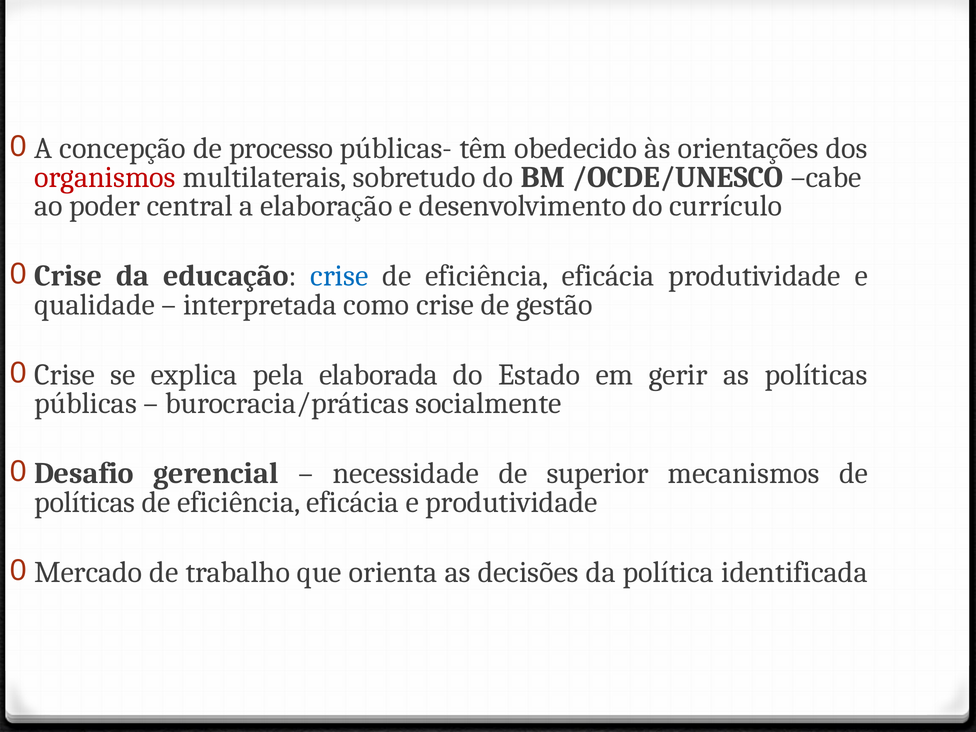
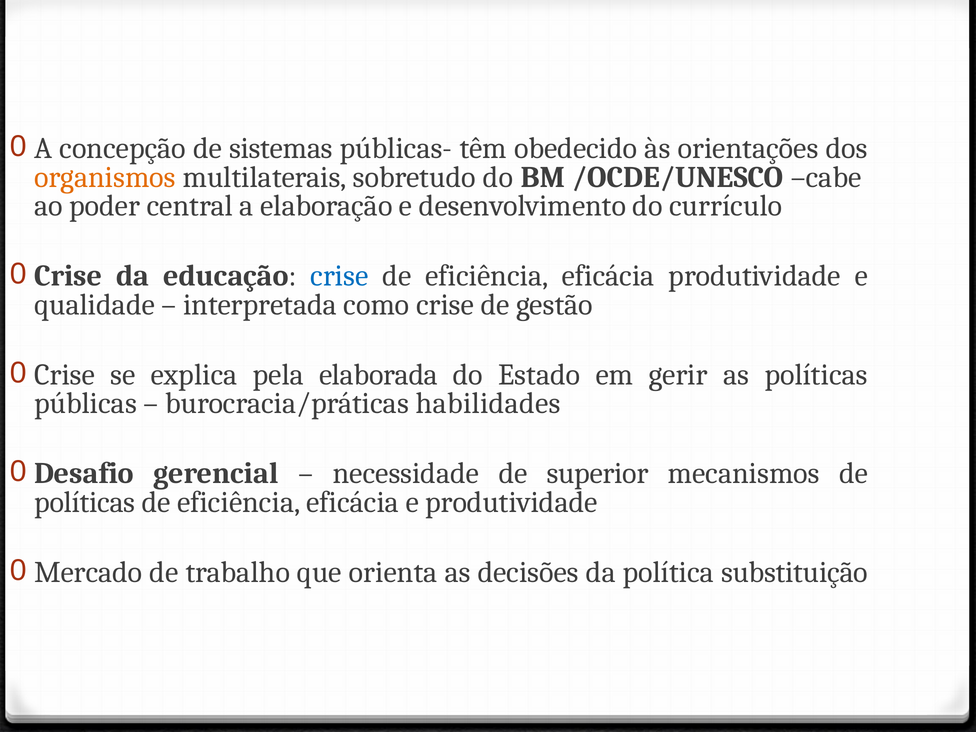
processo: processo -> sistemas (281, 148)
organismos colour: red -> orange (105, 177)
socialmente: socialmente -> habilidades (488, 404)
identificada: identificada -> substituição (795, 572)
